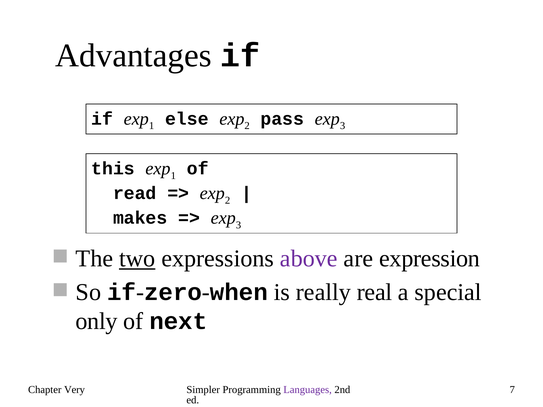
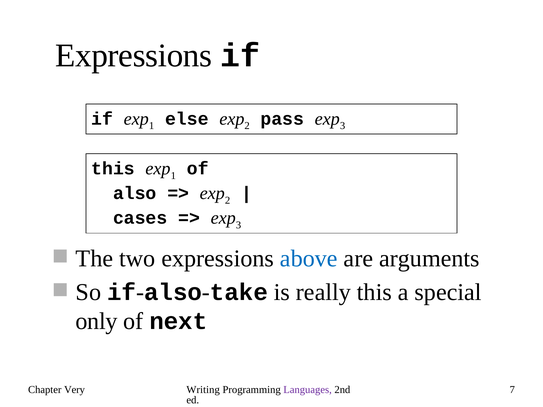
Advantages: Advantages -> Expressions (134, 55)
read: read -> also (135, 193)
makes: makes -> cases (140, 218)
two underline: present -> none (137, 259)
above colour: purple -> blue (309, 259)
expression: expression -> arguments (429, 259)
zero: zero -> also (173, 293)
when: when -> take (239, 293)
really real: real -> this (374, 293)
Simpler: Simpler -> Writing (203, 390)
